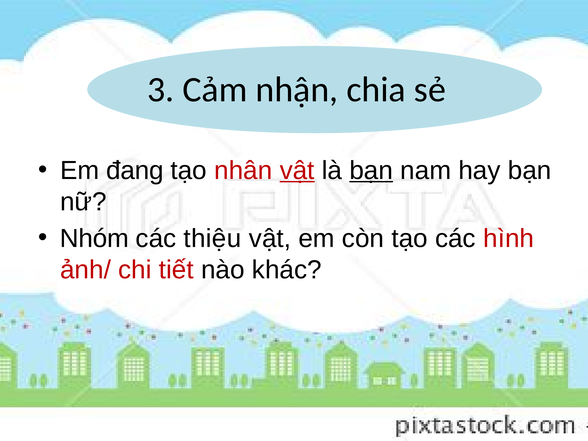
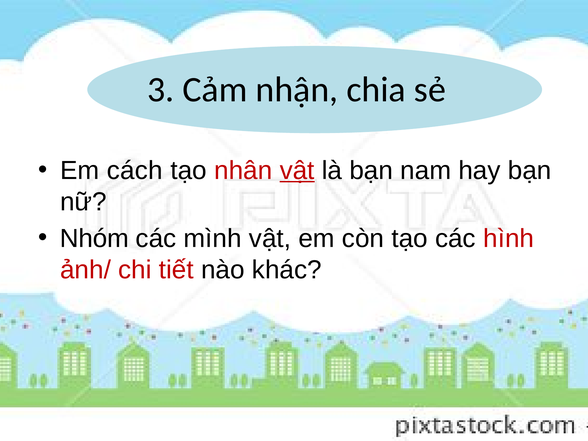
đang: đang -> cách (135, 170)
bạn underline: present -> none (371, 170)
thiệu: thiệu -> mình (213, 238)
